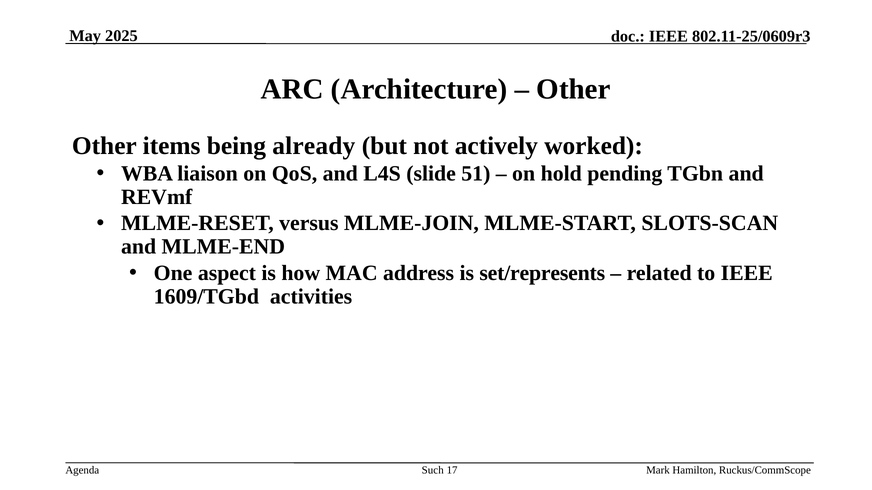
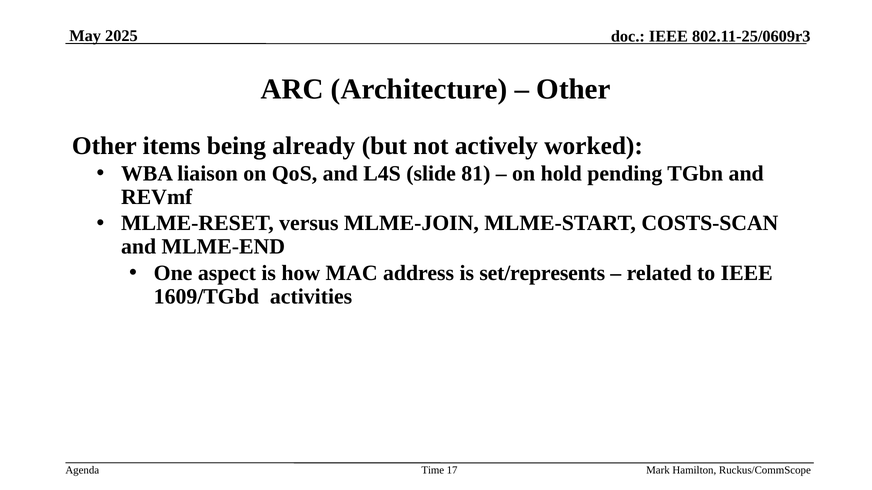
51: 51 -> 81 (476, 174)
SLOTS-SCAN: SLOTS-SCAN -> COSTS-SCAN (710, 223)
Such: Such -> Time (433, 470)
